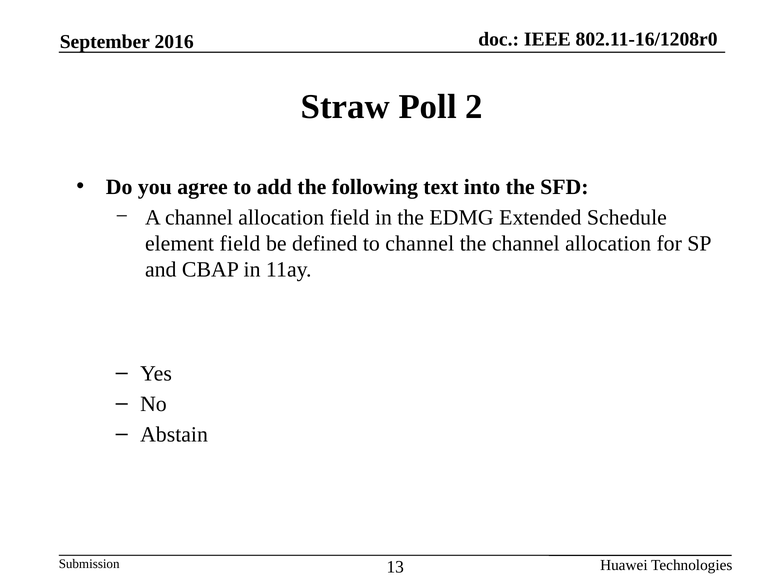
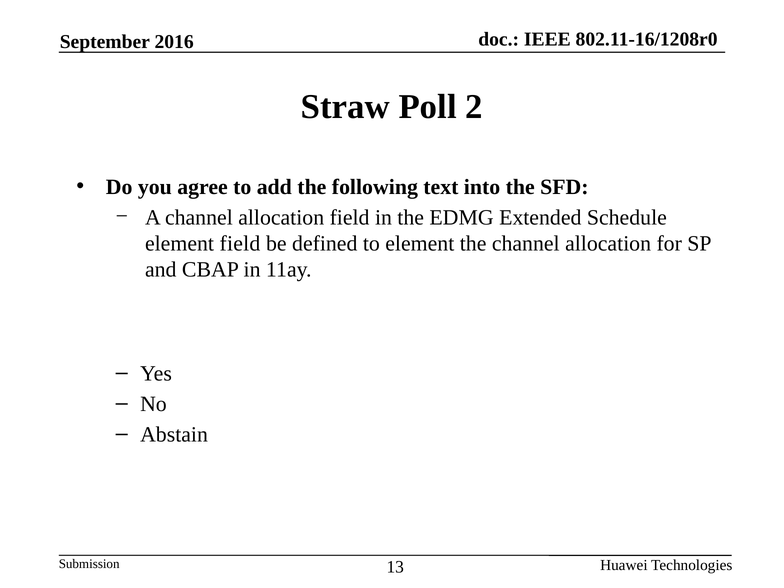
to channel: channel -> element (420, 244)
